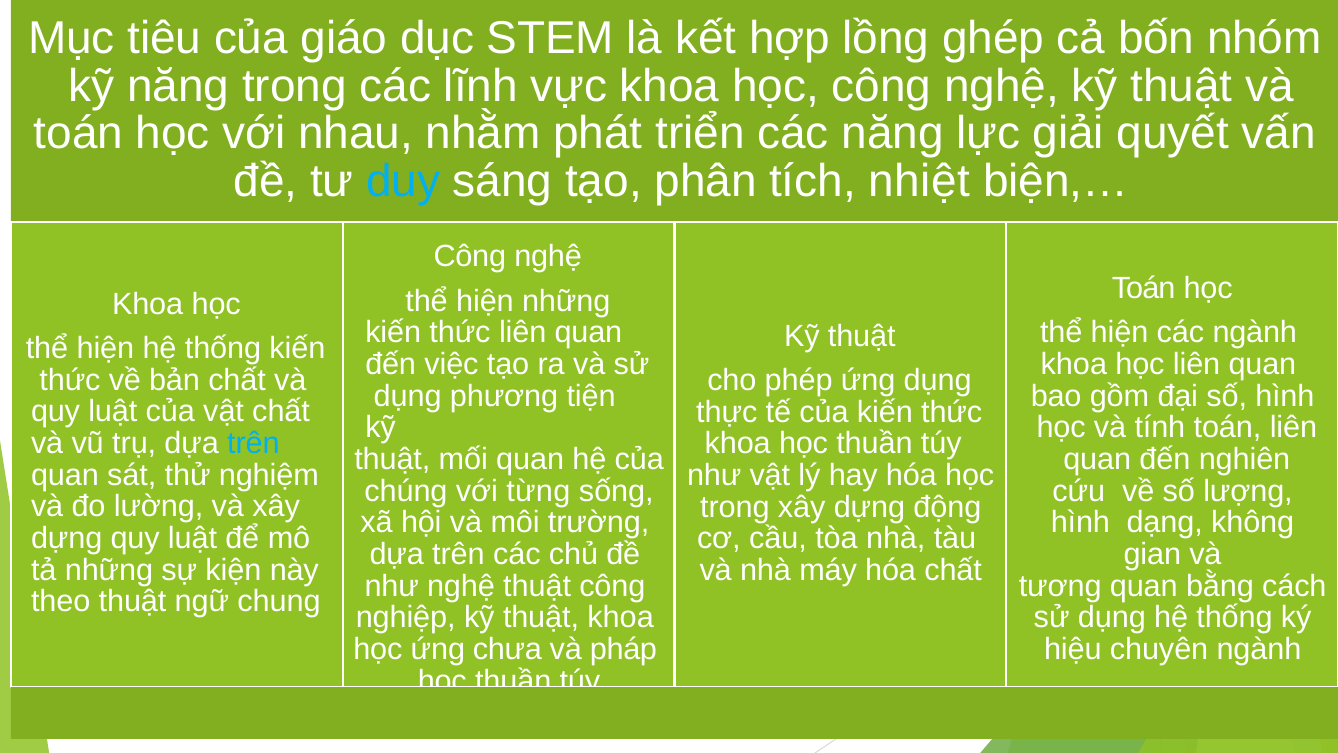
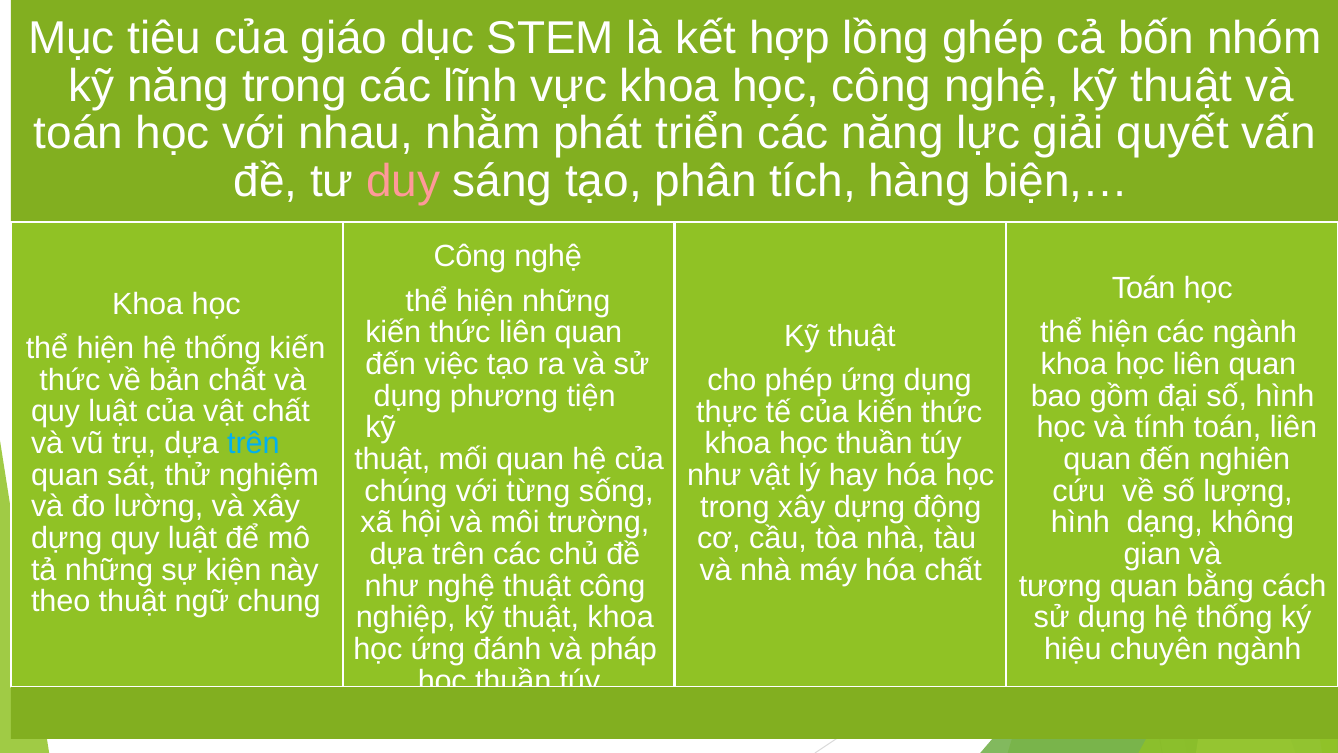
duy colour: light blue -> pink (403, 181)
nhiệt: nhiệt -> hàng (920, 181)
chưa: chưa -> đánh (507, 649)
